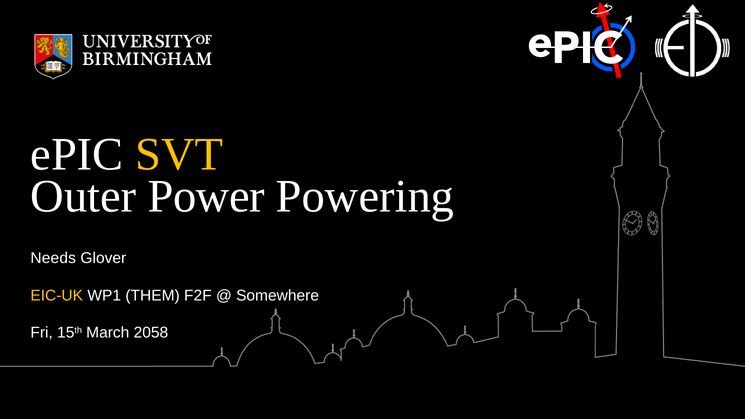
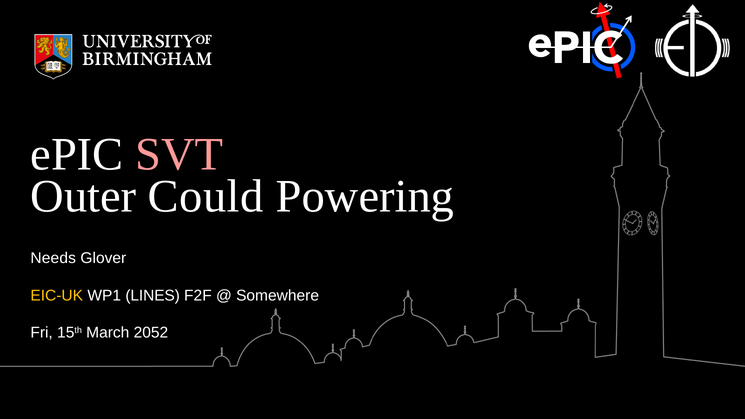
SVT colour: yellow -> pink (179, 154)
Power: Power -> Could (206, 196)
THEM: THEM -> LINES (153, 296)
2058: 2058 -> 2052 (151, 333)
